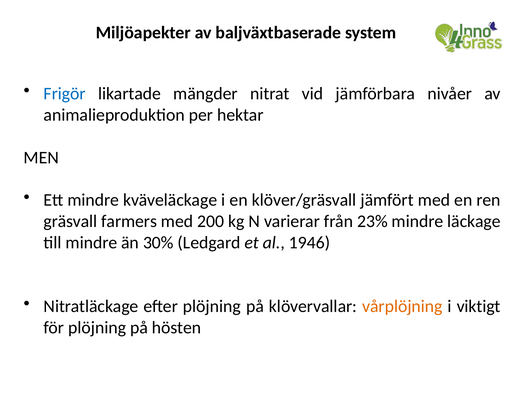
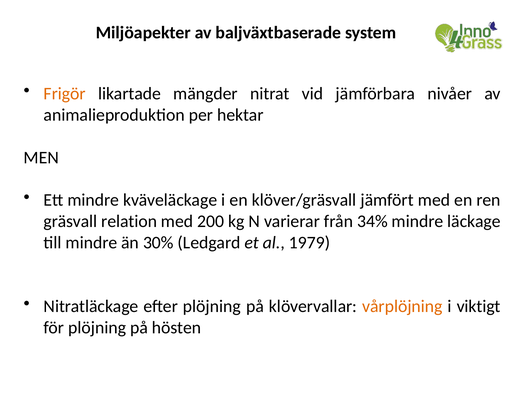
Frigör colour: blue -> orange (65, 94)
farmers: farmers -> relation (129, 221)
23%: 23% -> 34% (372, 221)
1946: 1946 -> 1979 (309, 243)
